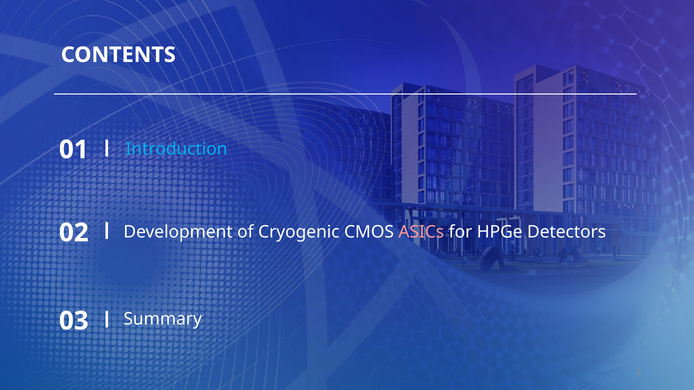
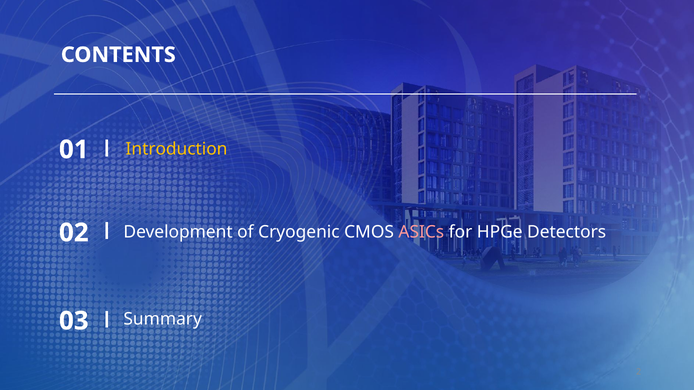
Introduction colour: light blue -> yellow (177, 149)
